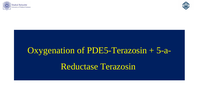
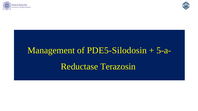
Oxygenation: Oxygenation -> Management (51, 50)
PDE5-Terazosin: PDE5-Terazosin -> PDE5-Silodosin (117, 50)
